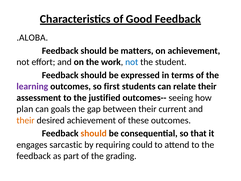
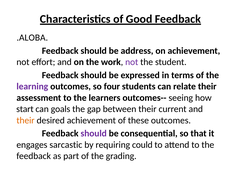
matters: matters -> address (137, 51)
not colour: blue -> purple (132, 62)
first: first -> four (112, 86)
justified: justified -> learners (105, 98)
plan: plan -> start (25, 109)
should colour: orange -> purple (94, 133)
